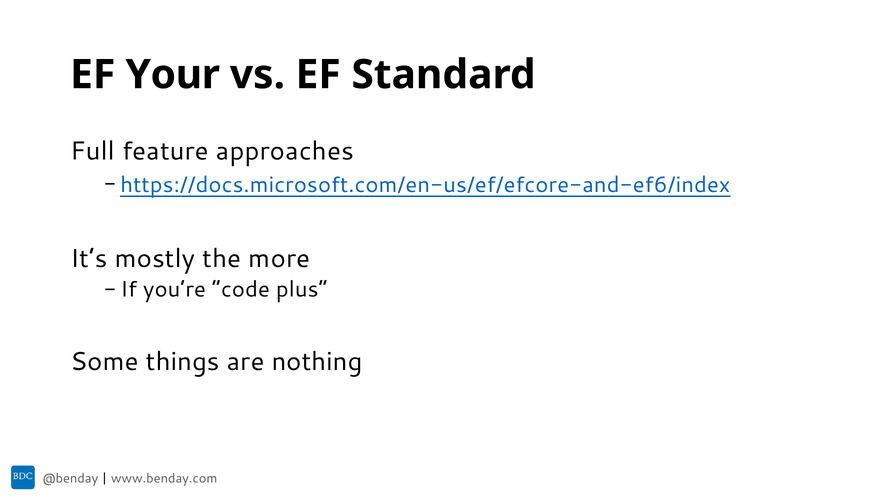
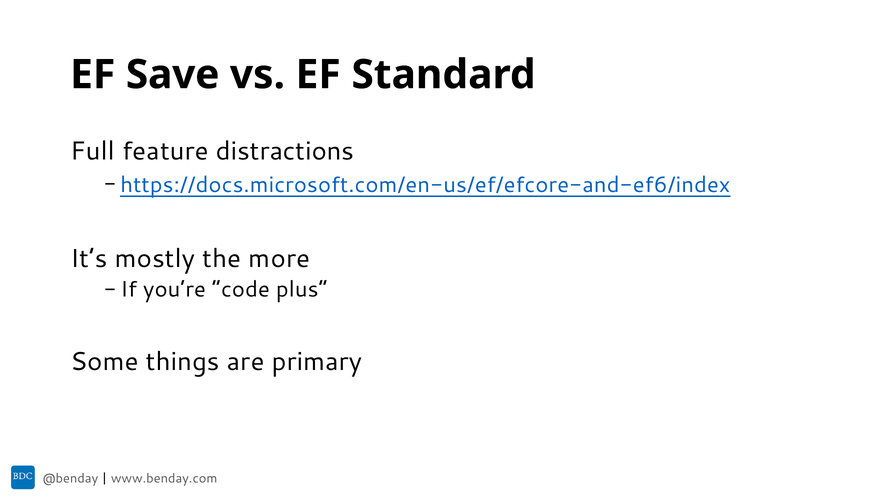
Your: Your -> Save (173, 75)
approaches: approaches -> distractions (285, 152)
nothing: nothing -> primary (317, 362)
